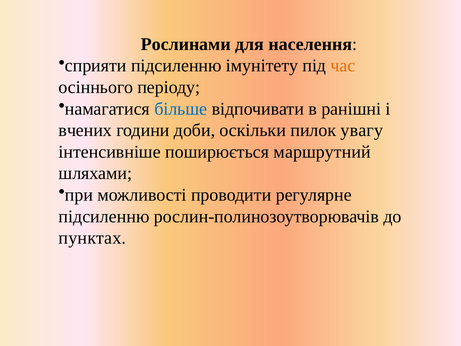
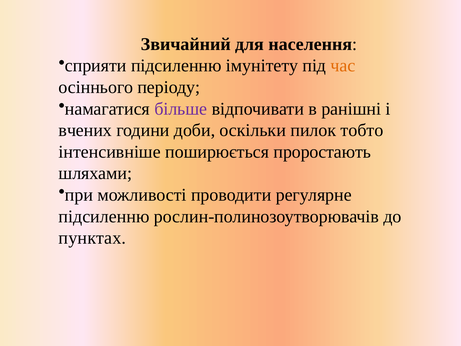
Рослинами: Рослинами -> Звичайний (186, 44)
більше colour: blue -> purple (181, 109)
увагу: увагу -> тобто (362, 130)
маршрутний: маршрутний -> проростають (322, 152)
